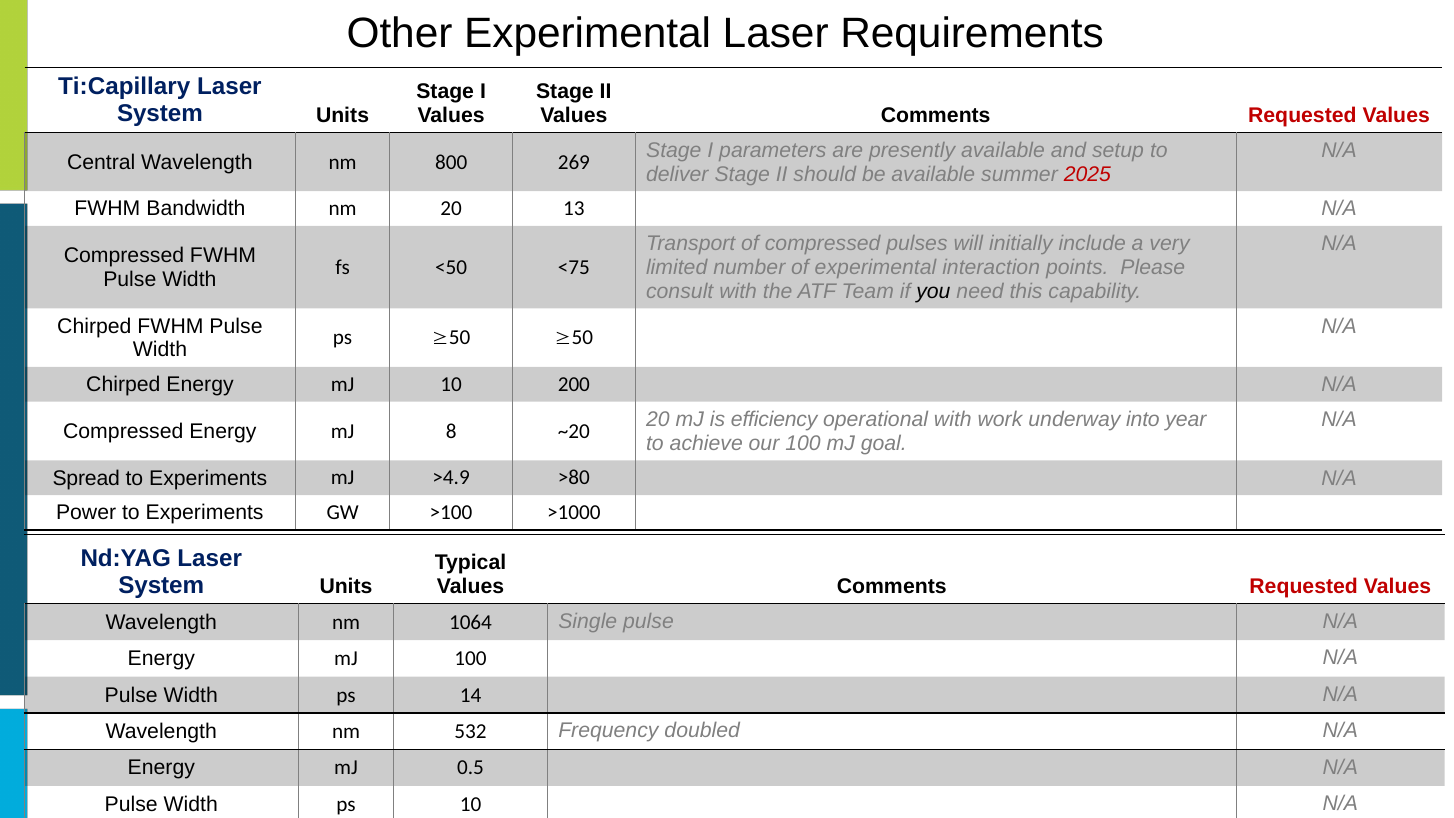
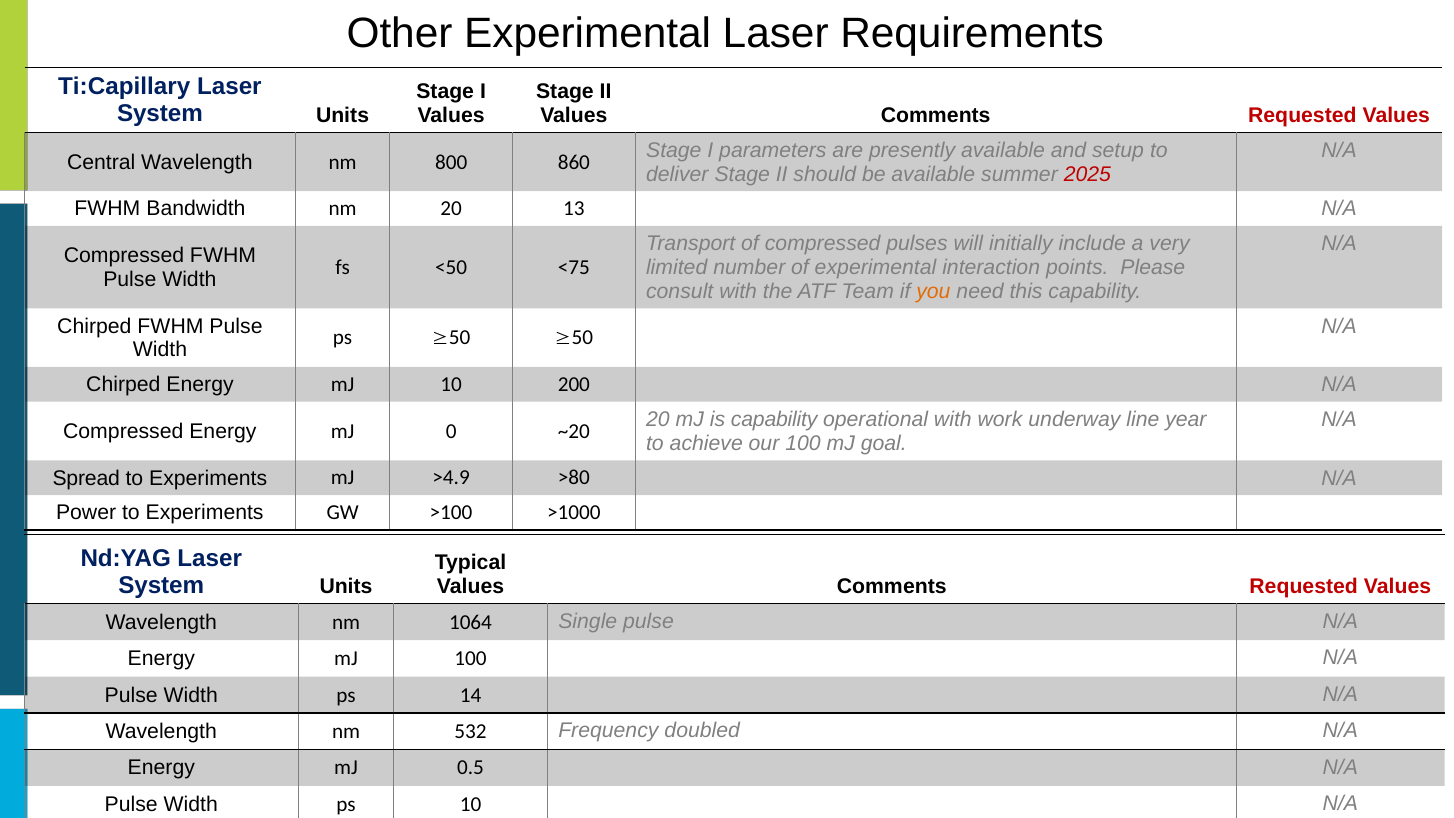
269: 269 -> 860 (574, 162)
you colour: black -> orange (933, 291)
is efficiency: efficiency -> capability (774, 419)
into: into -> line (1143, 419)
8: 8 -> 0 (451, 431)
